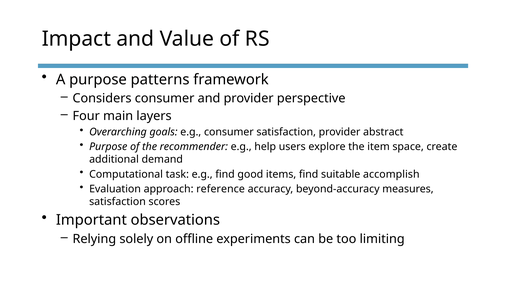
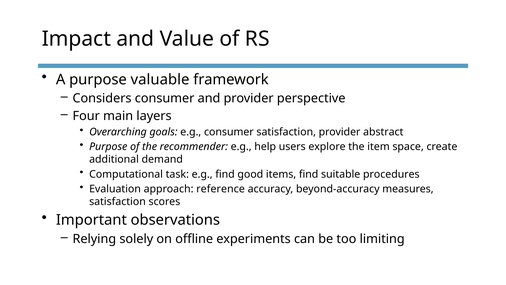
patterns: patterns -> valuable (160, 79)
accomplish: accomplish -> procedures (391, 174)
